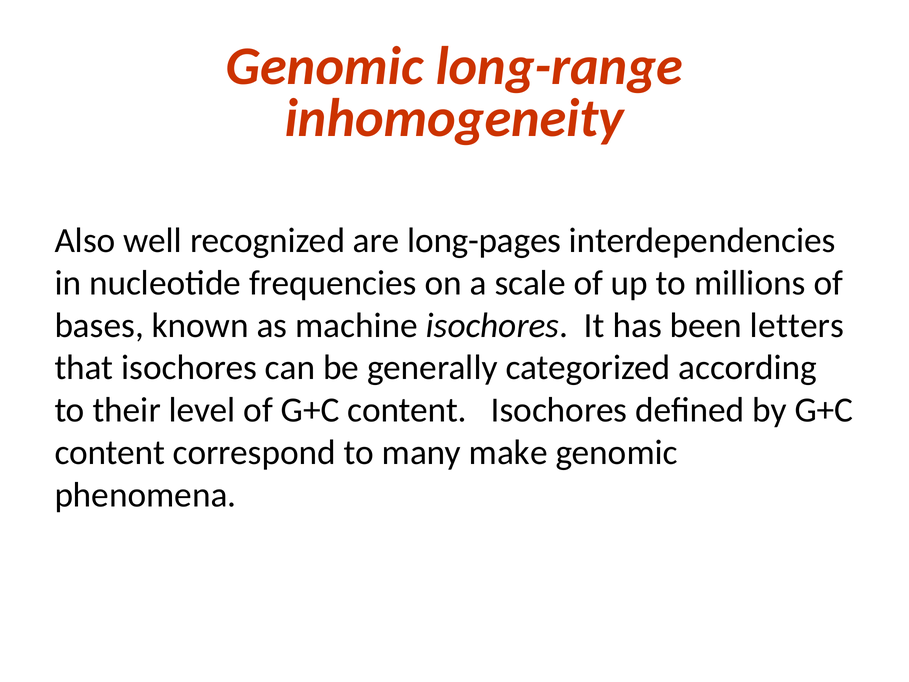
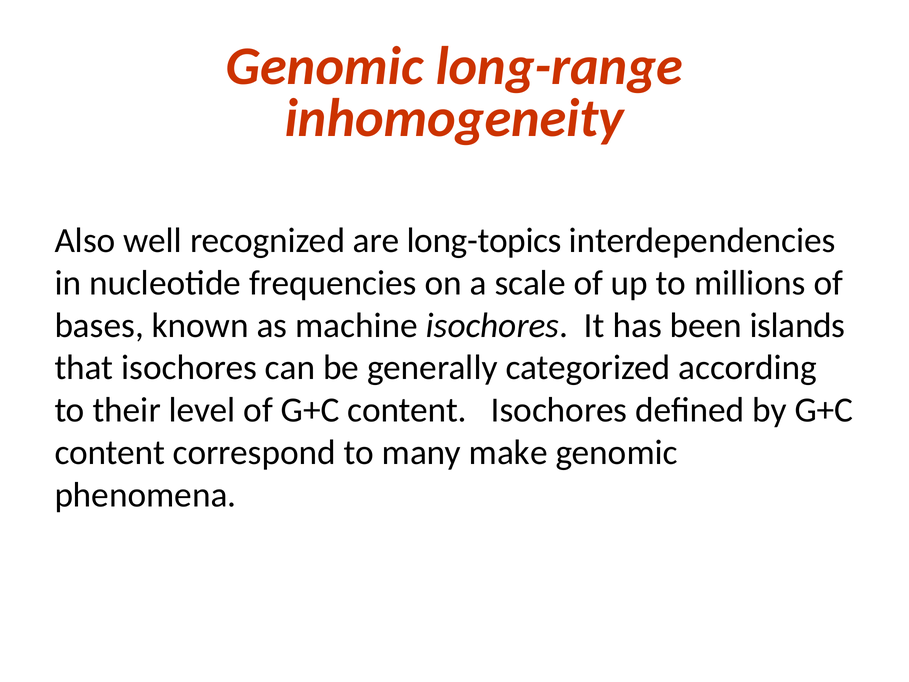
long-pages: long-pages -> long-topics (484, 240)
letters: letters -> islands (797, 325)
